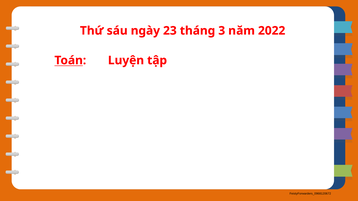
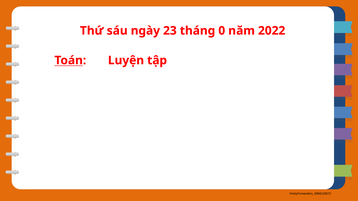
3: 3 -> 0 (222, 31)
